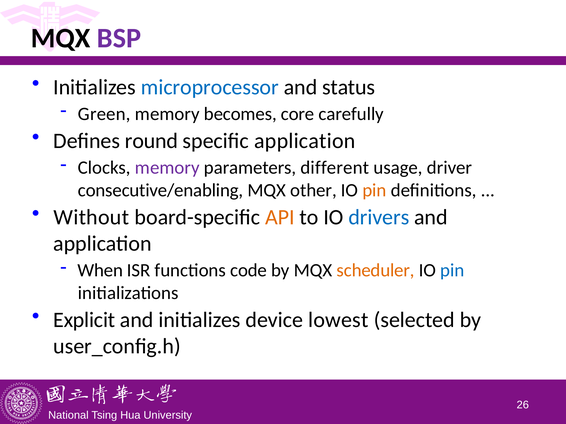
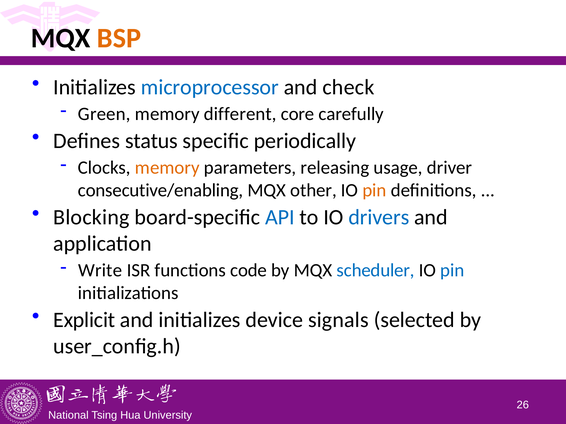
BSP colour: purple -> orange (119, 38)
status: status -> check (348, 87)
becomes: becomes -> different (240, 114)
round: round -> status (151, 141)
specific application: application -> periodically (305, 141)
memory colour: purple -> orange (167, 168)
different: different -> releasing (335, 168)
Without: Without -> Blocking (91, 217)
API colour: orange -> blue (280, 217)
When: When -> Write (100, 271)
scheduler colour: orange -> blue (376, 271)
lowest: lowest -> signals (338, 320)
